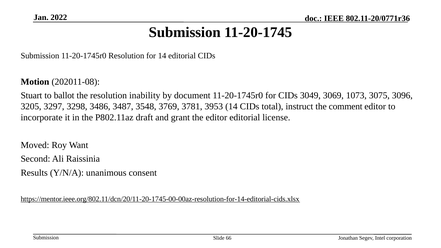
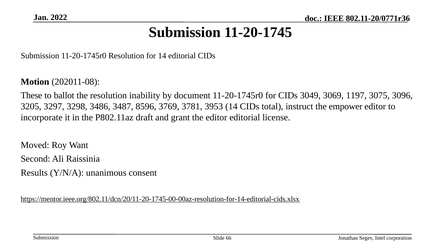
Stuart: Stuart -> These (31, 95)
1073: 1073 -> 1197 (356, 95)
3548: 3548 -> 8596 (146, 107)
comment: comment -> empower (346, 107)
